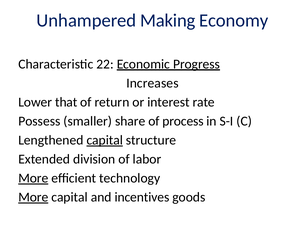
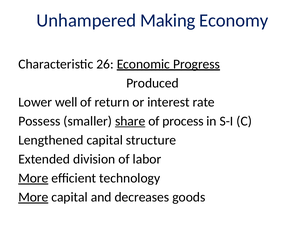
22: 22 -> 26 (105, 64)
Increases: Increases -> Produced (152, 83)
that: that -> well (66, 102)
share underline: none -> present (130, 121)
capital underline: present -> none (105, 140)
incentives: incentives -> decreases (142, 197)
